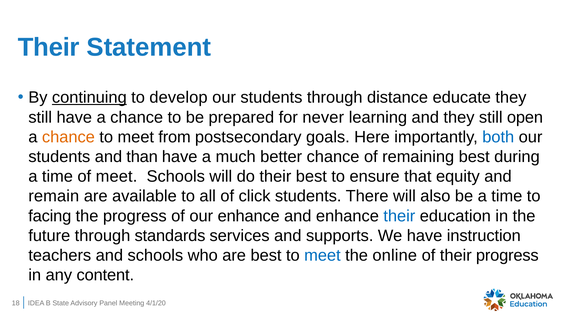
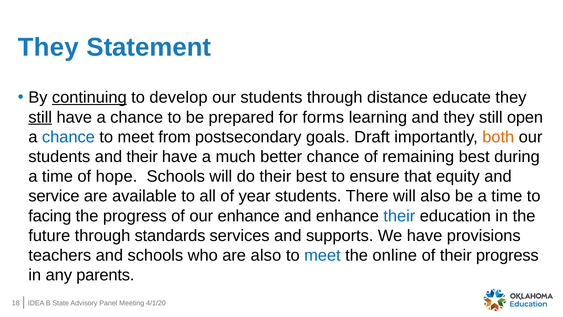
Their: Their -> They (48, 47)
still underline: none -> present (40, 117)
never: never -> forms (323, 117)
chance colour: orange -> blue (68, 137)
Here: Here -> Draft (372, 137)
both colour: blue -> orange (498, 137)
and than: than -> their (142, 157)
of meet: meet -> hope (117, 176)
remain: remain -> service (54, 196)
click: click -> year (255, 196)
instruction: instruction -> provisions (484, 235)
are best: best -> also (266, 255)
content: content -> parents (105, 275)
